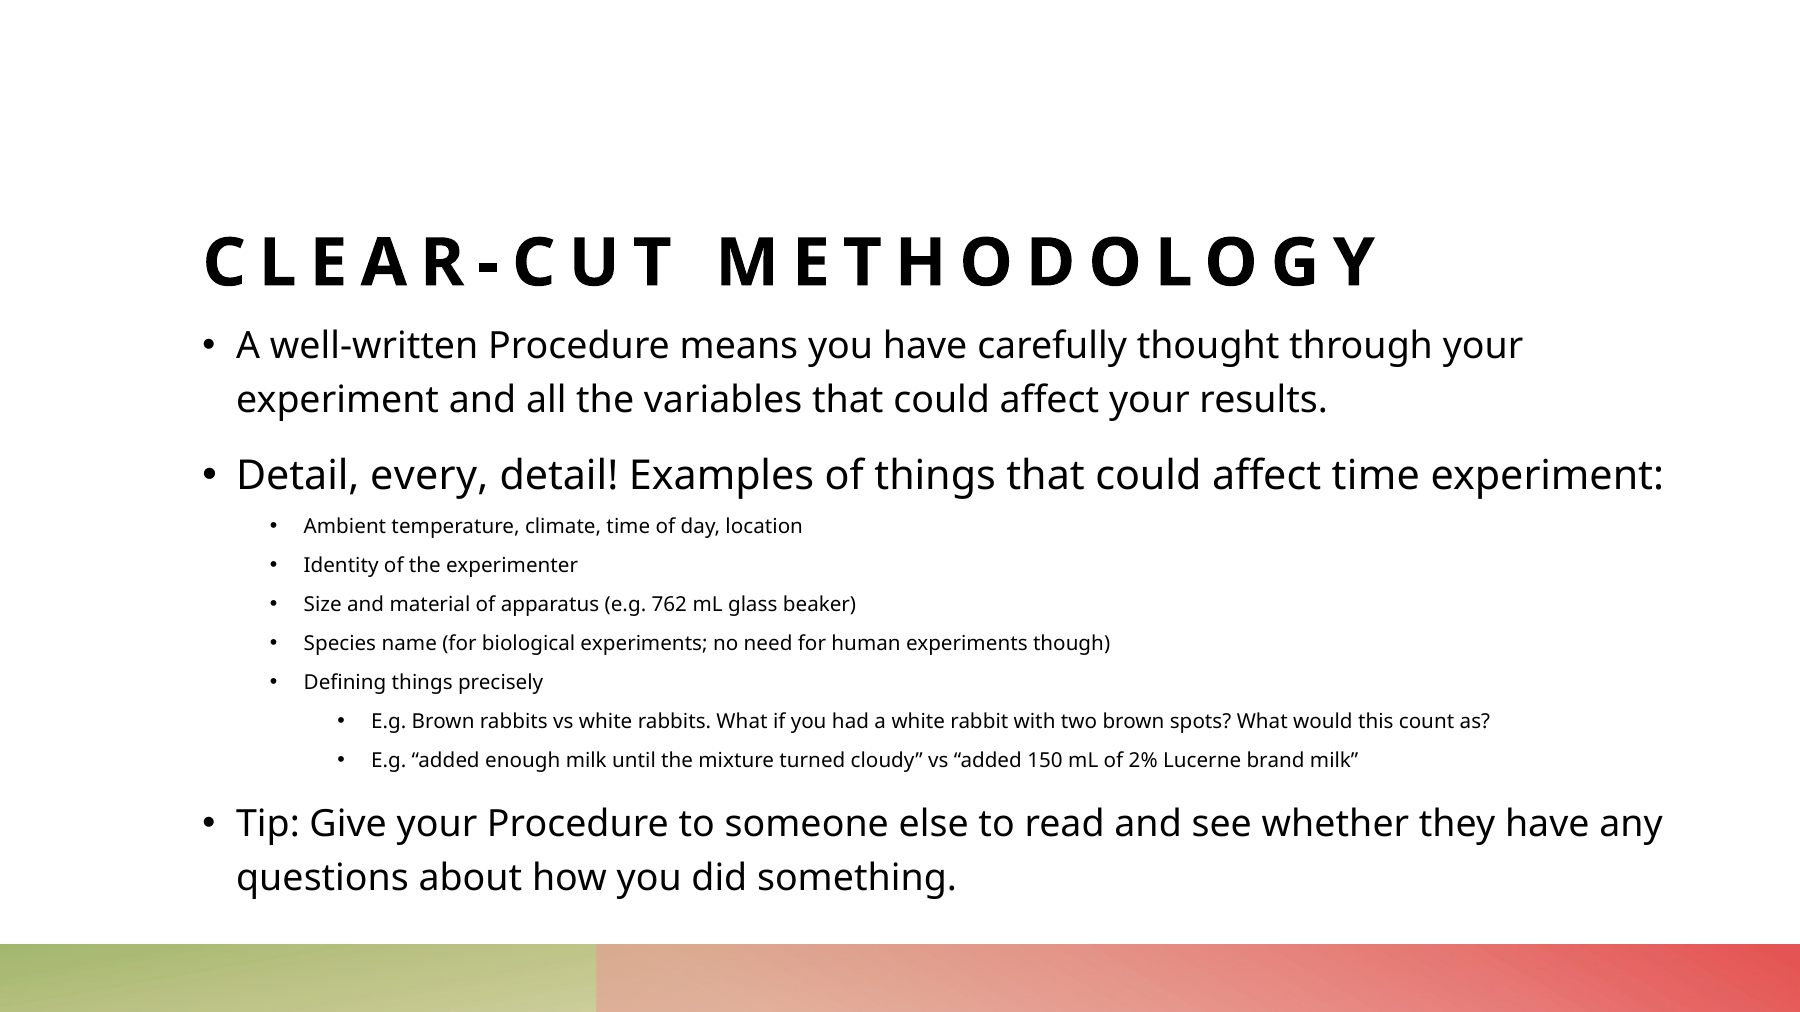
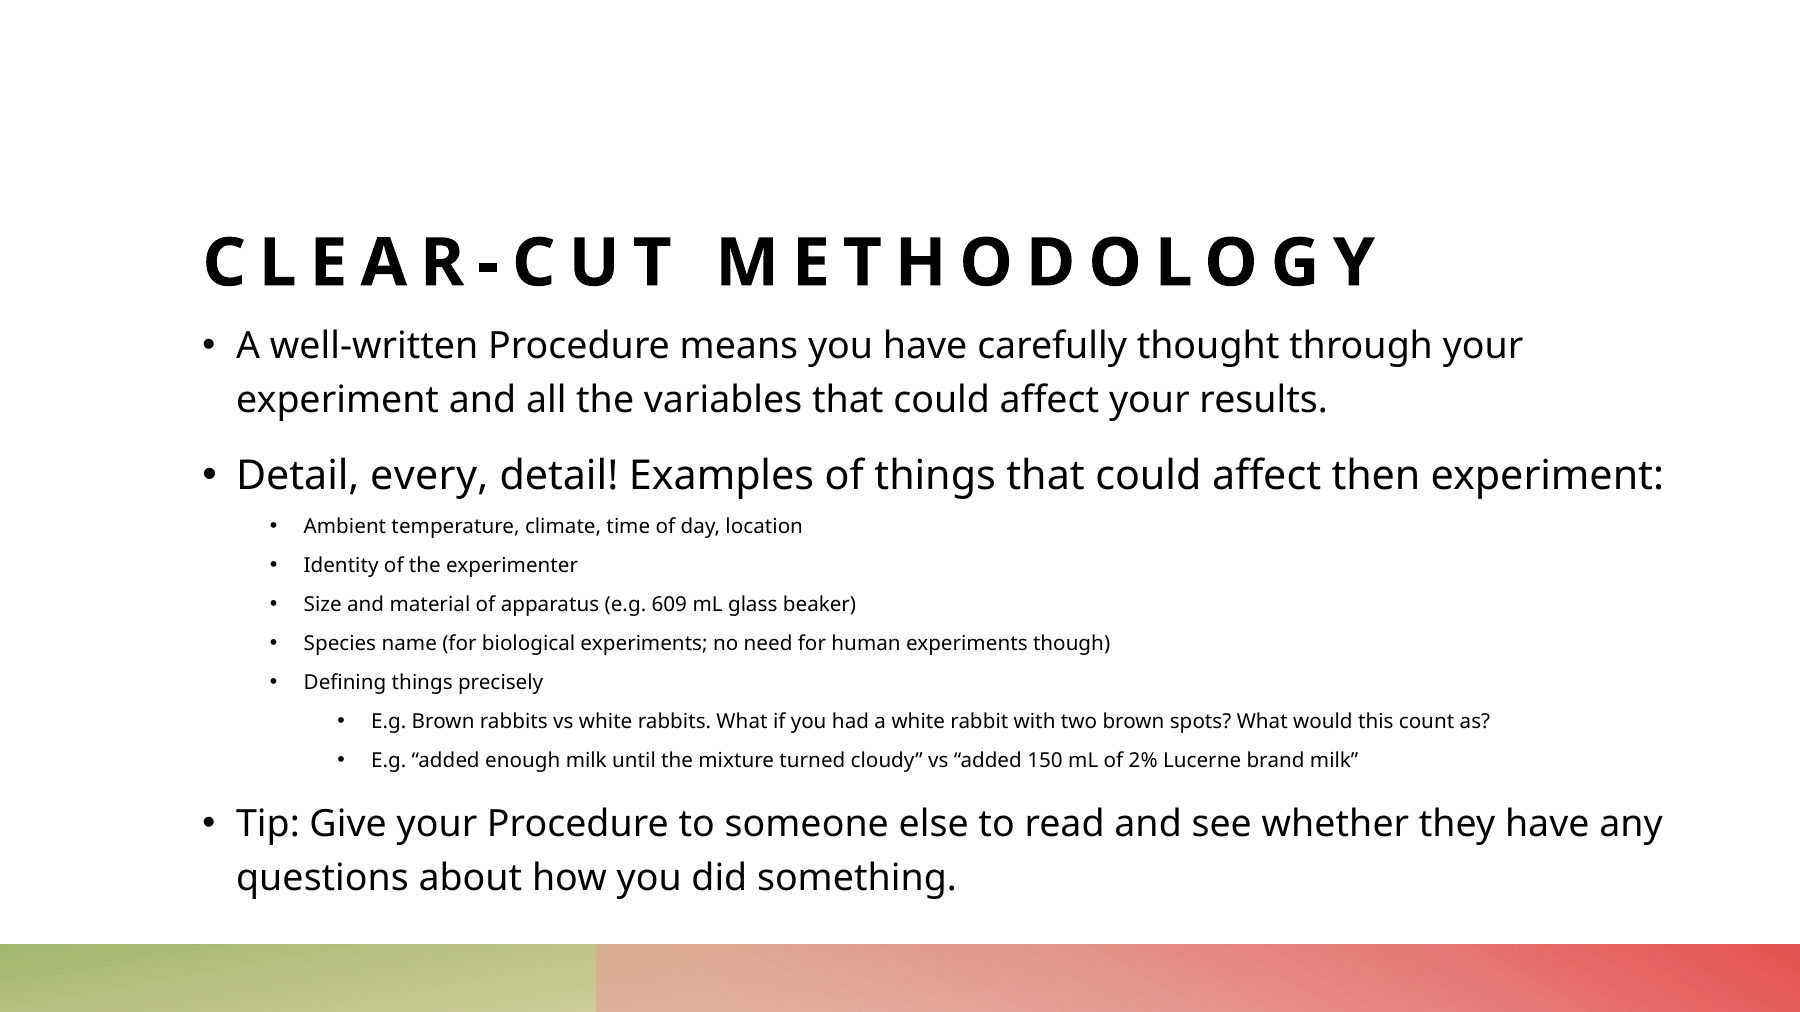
affect time: time -> then (1376, 477)
762: 762 -> 609 (669, 605)
